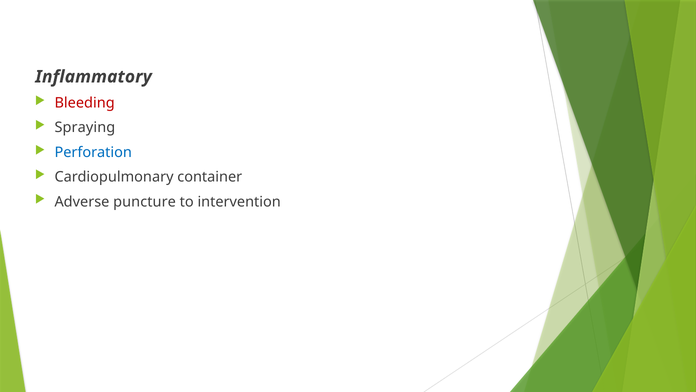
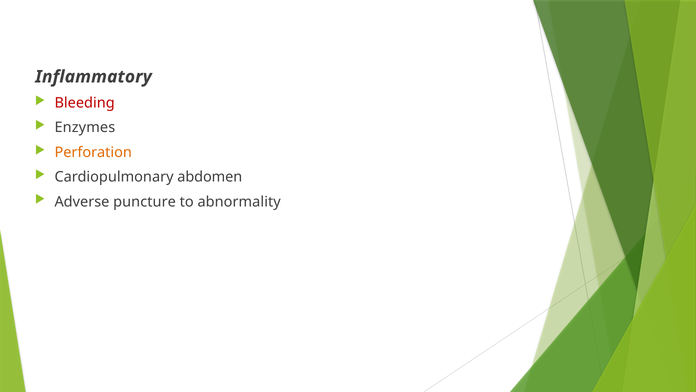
Spraying: Spraying -> Enzymes (85, 127)
Perforation colour: blue -> orange (93, 152)
container: container -> abdomen (210, 177)
intervention: intervention -> abnormality (239, 201)
